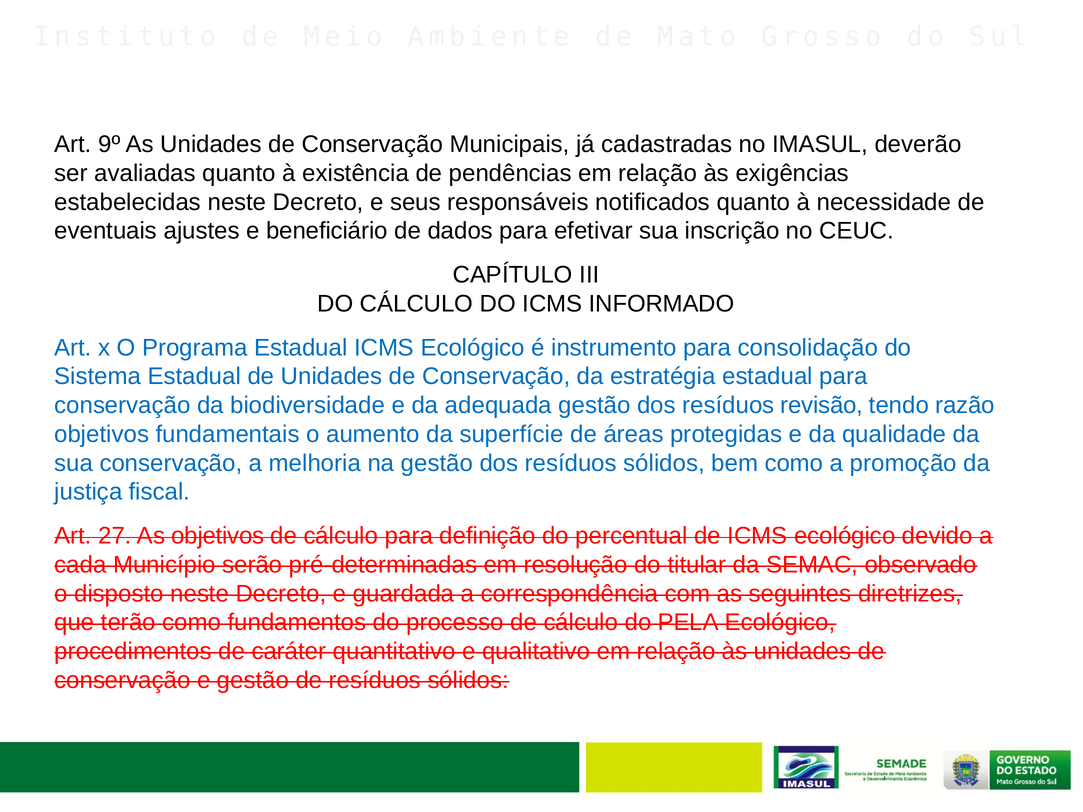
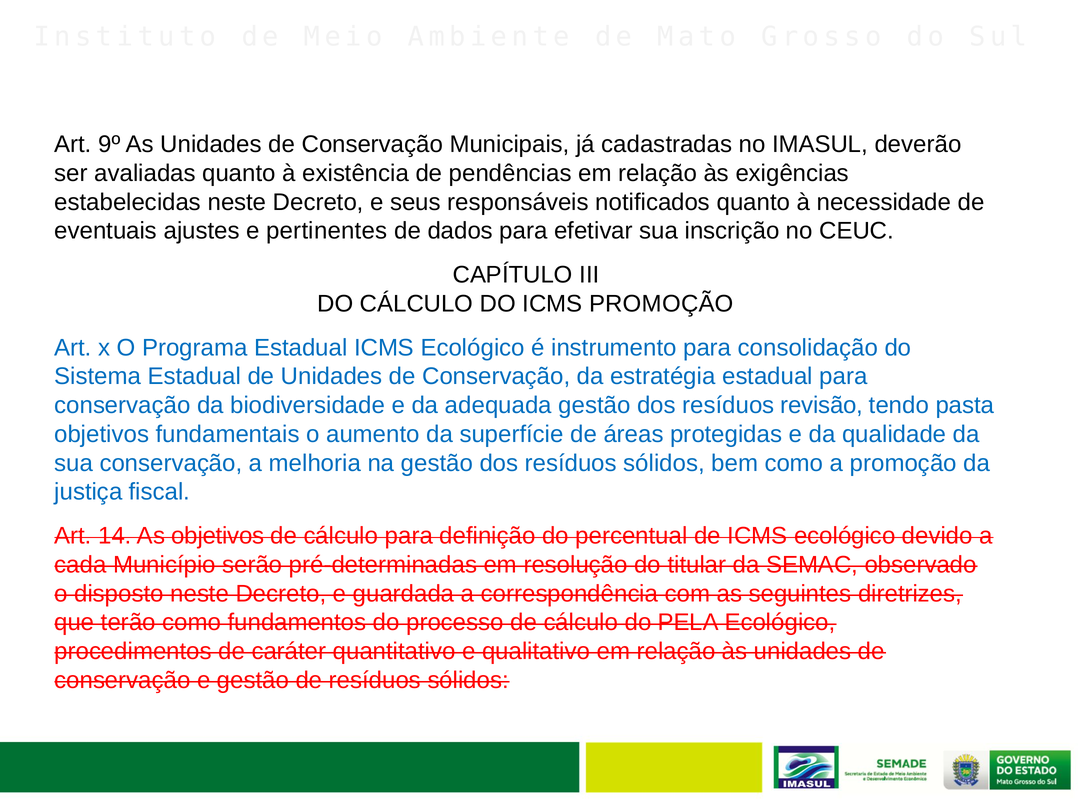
beneficiário: beneficiário -> pertinentes (327, 231)
ICMS INFORMADO: INFORMADO -> PROMOÇÃO (661, 304)
razão: razão -> pasta (965, 406)
27: 27 -> 14 (115, 536)
